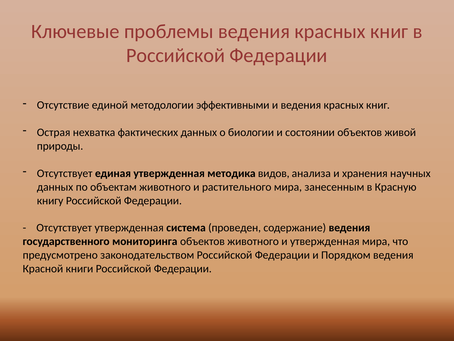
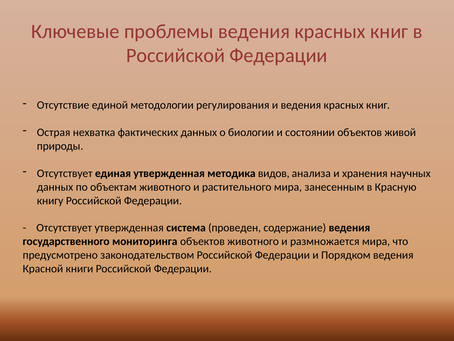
эффективными: эффективными -> регулирования (233, 105)
и утвержденная: утвержденная -> размножается (325, 241)
